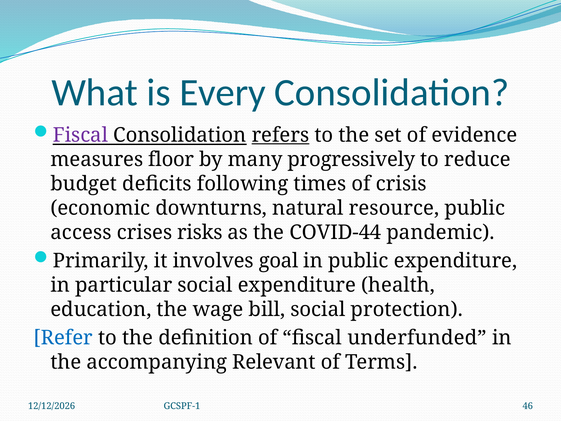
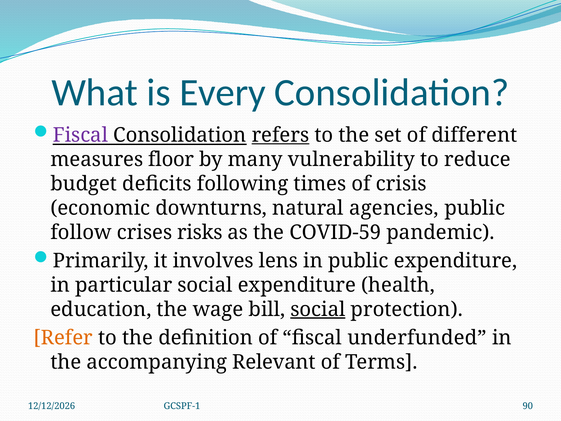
evidence: evidence -> different (474, 135)
progressively: progressively -> vulnerability (351, 159)
resource: resource -> agencies (394, 208)
access: access -> follow (81, 232)
COVID-44: COVID-44 -> COVID-59 (335, 232)
goal: goal -> lens (279, 261)
social underline: none -> present (318, 309)
Refer colour: blue -> orange (63, 338)
46: 46 -> 90 (528, 406)
